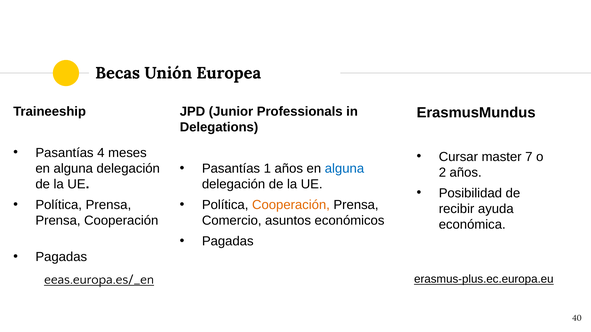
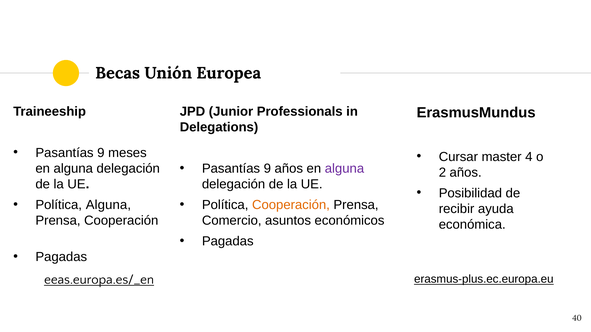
4: 4 -> 9 (101, 153)
7: 7 -> 4 (529, 157)
1: 1 -> 9 (267, 169)
alguna colour: blue -> purple (344, 169)
Política Prensa: Prensa -> Alguna (108, 205)
